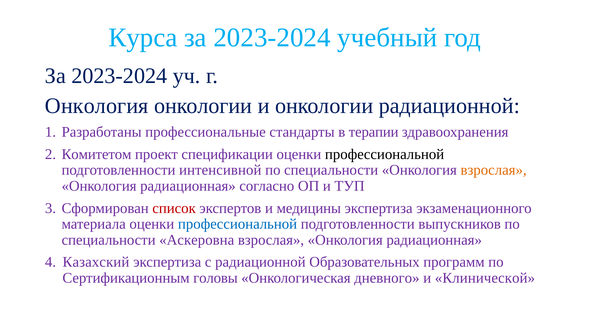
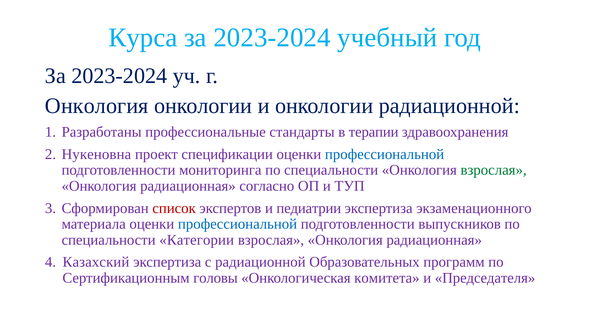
Комитетом: Комитетом -> Нукеновна (96, 154)
профессиональной colour: black -> blue (385, 154)
интенсивной: интенсивной -> мониторинга (220, 170)
взрослая colour: orange -> green (494, 170)
медицины: медицины -> педиатрии (309, 208)
Аскеровна: Аскеровна -> Категории (197, 240)
дневного: дневного -> комитета (387, 278)
Клинической: Клинической -> Председателя (485, 278)
